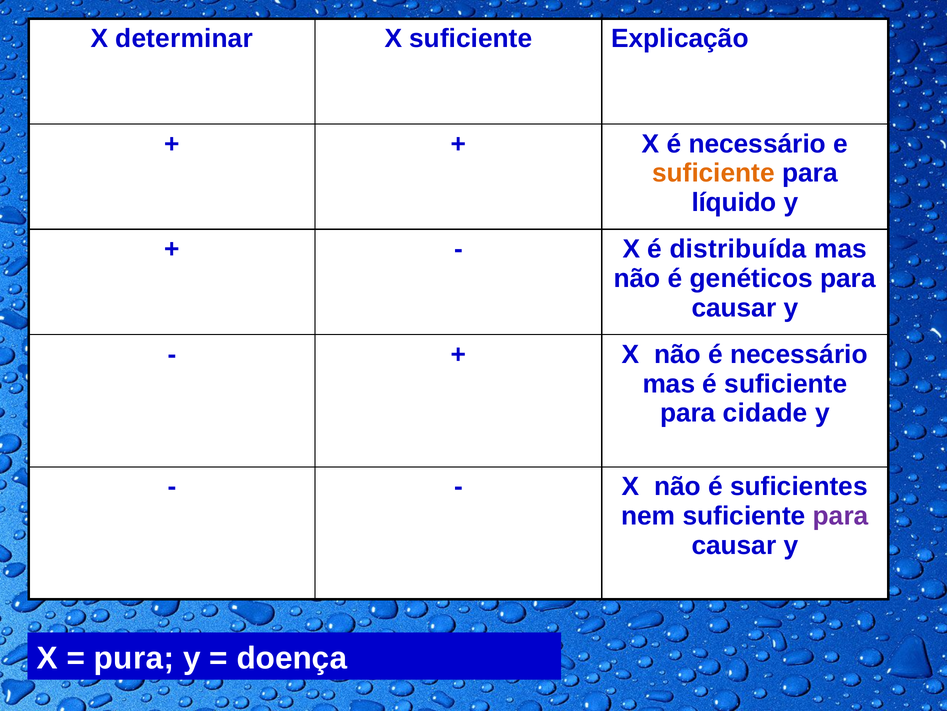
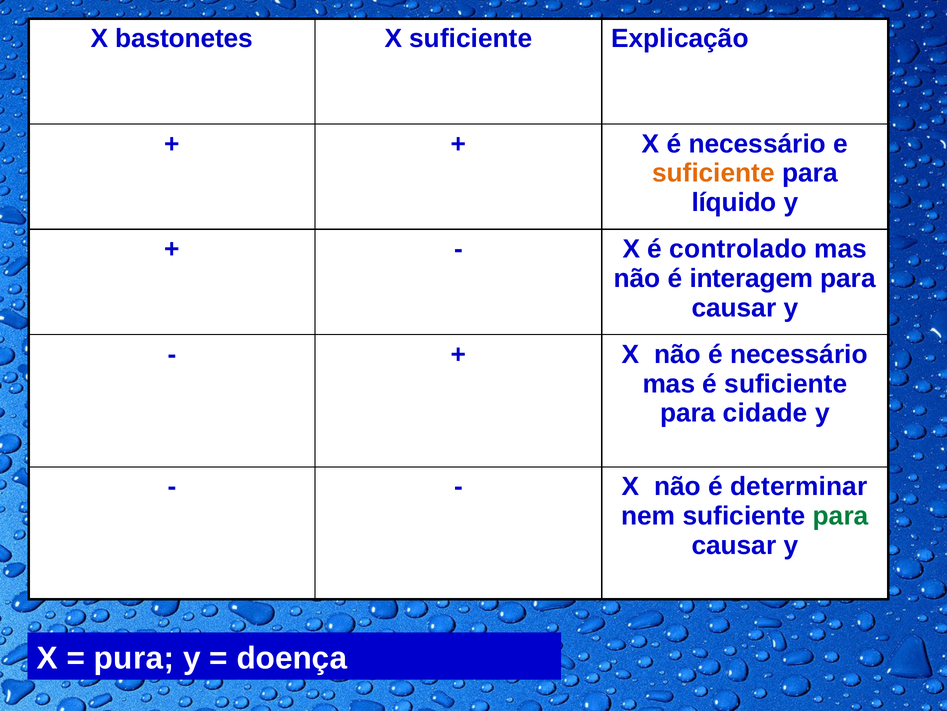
determinar: determinar -> bastonetes (184, 38)
distribuída: distribuída -> controlado (738, 249)
genéticos: genéticos -> interagem (751, 278)
suficientes: suficientes -> determinar (799, 486)
para colour: purple -> green (841, 516)
